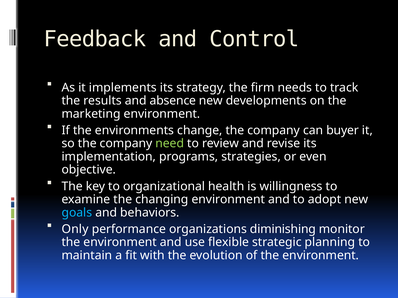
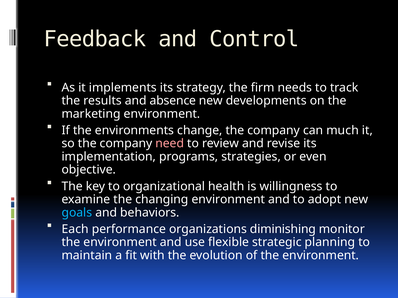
buyer: buyer -> much (343, 131)
need colour: light green -> pink (170, 144)
Only: Only -> Each (75, 229)
